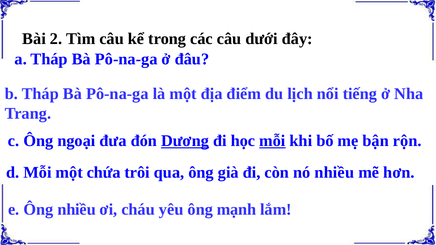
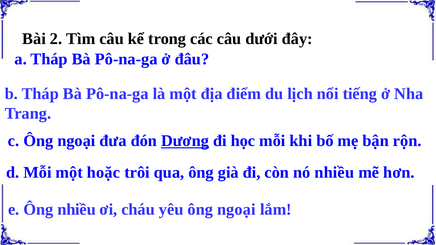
mỗi underline: present -> none (272, 141)
chứa: chứa -> hoặc (104, 172)
yêu ông mạnh: mạnh -> ngoại (236, 209)
